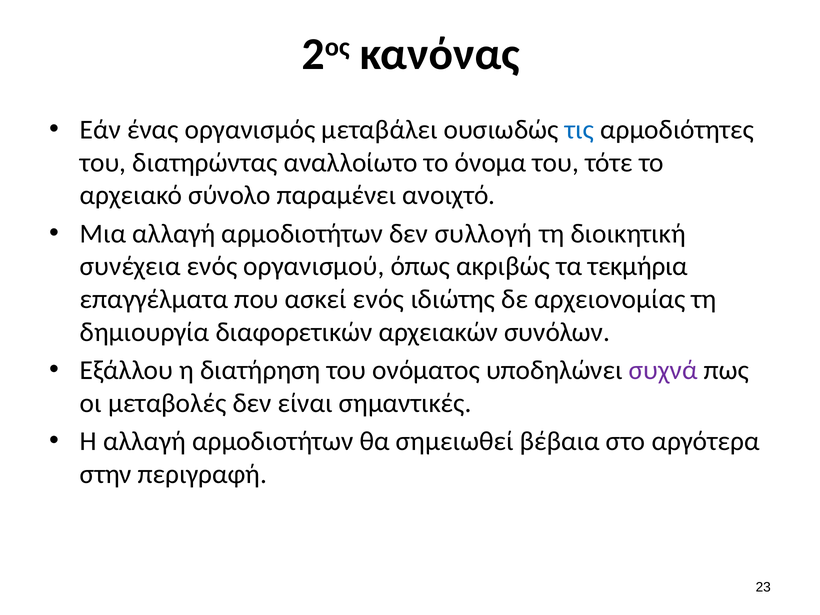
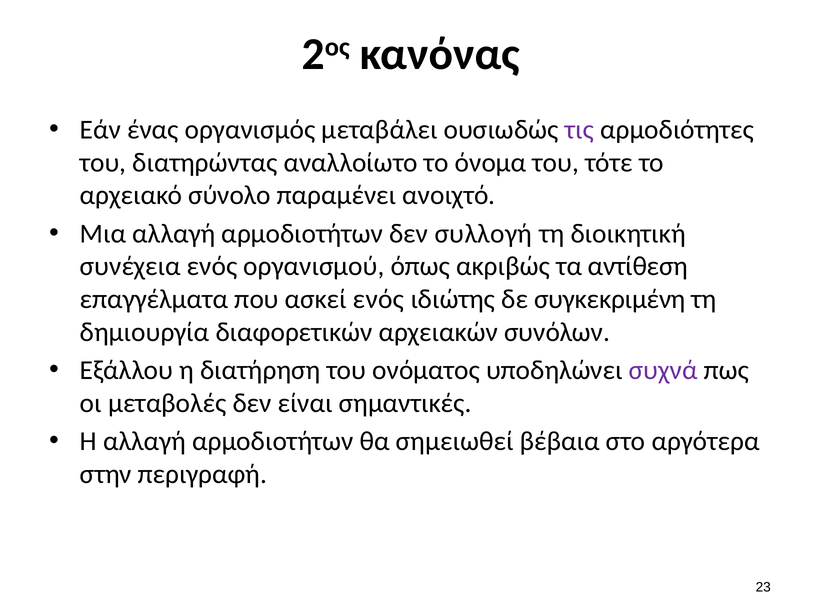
τις colour: blue -> purple (579, 130)
τεκμήρια: τεκμήρια -> αντίθεση (638, 266)
αρχειονομίας: αρχειονομίας -> συγκεκριμένη (610, 299)
